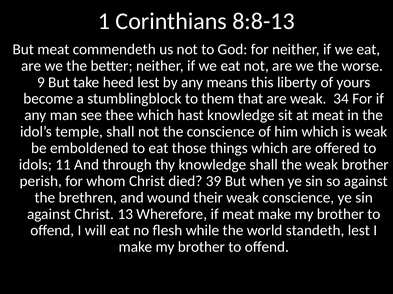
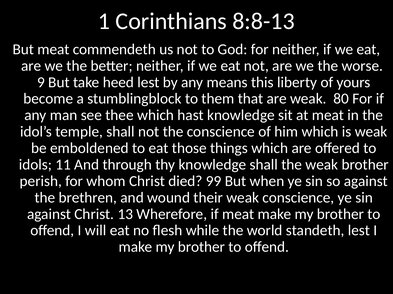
34: 34 -> 80 (341, 99)
39: 39 -> 99 (214, 182)
